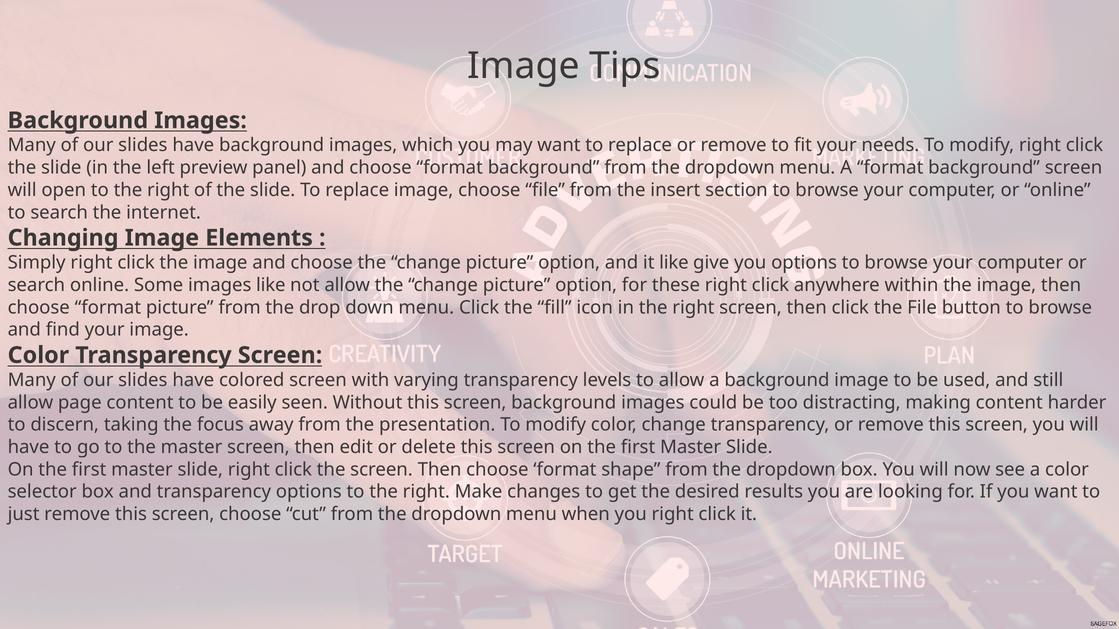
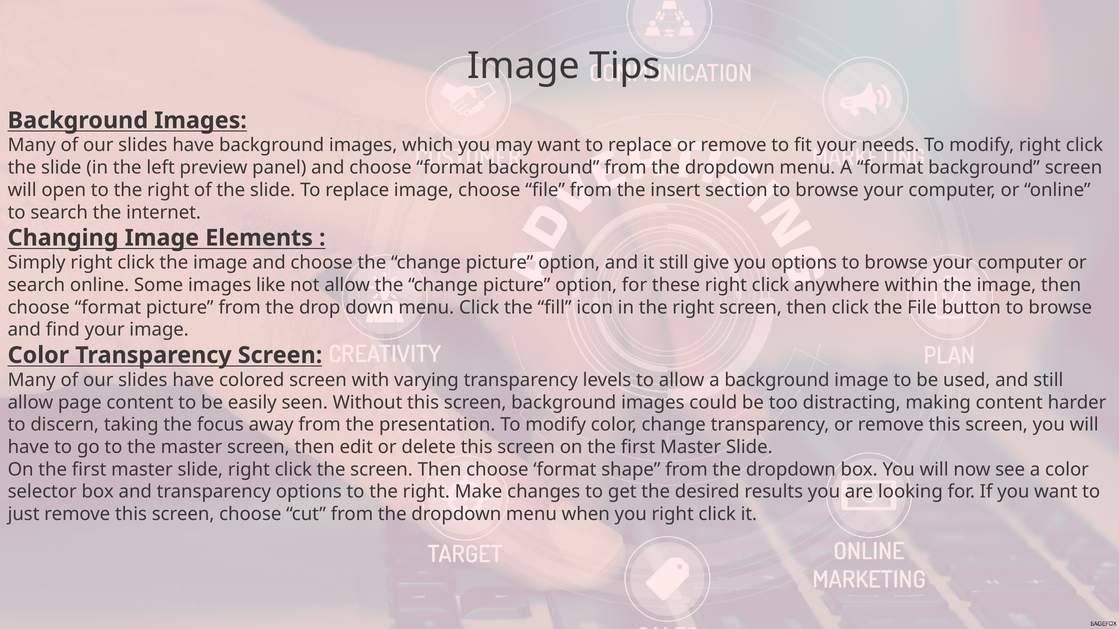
it like: like -> still (674, 263)
